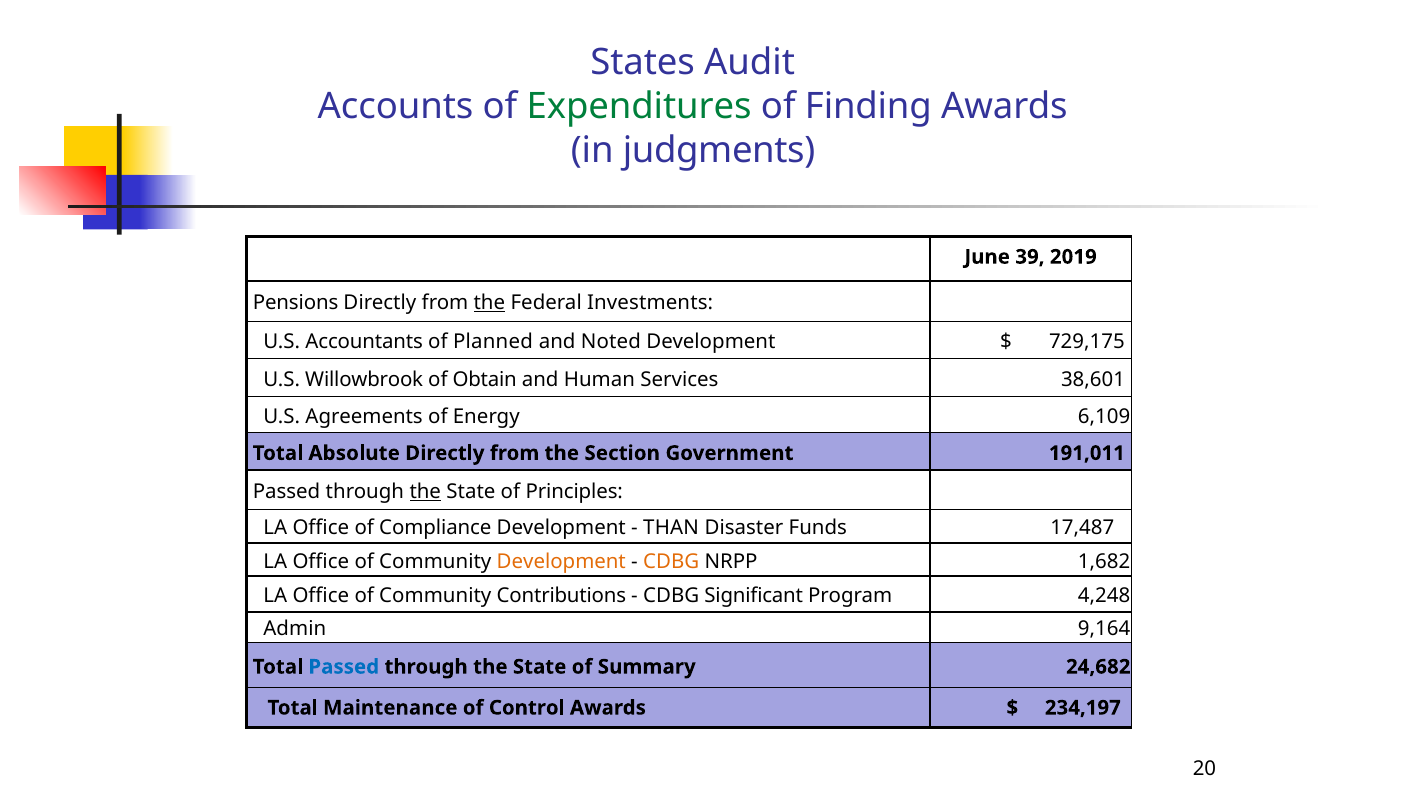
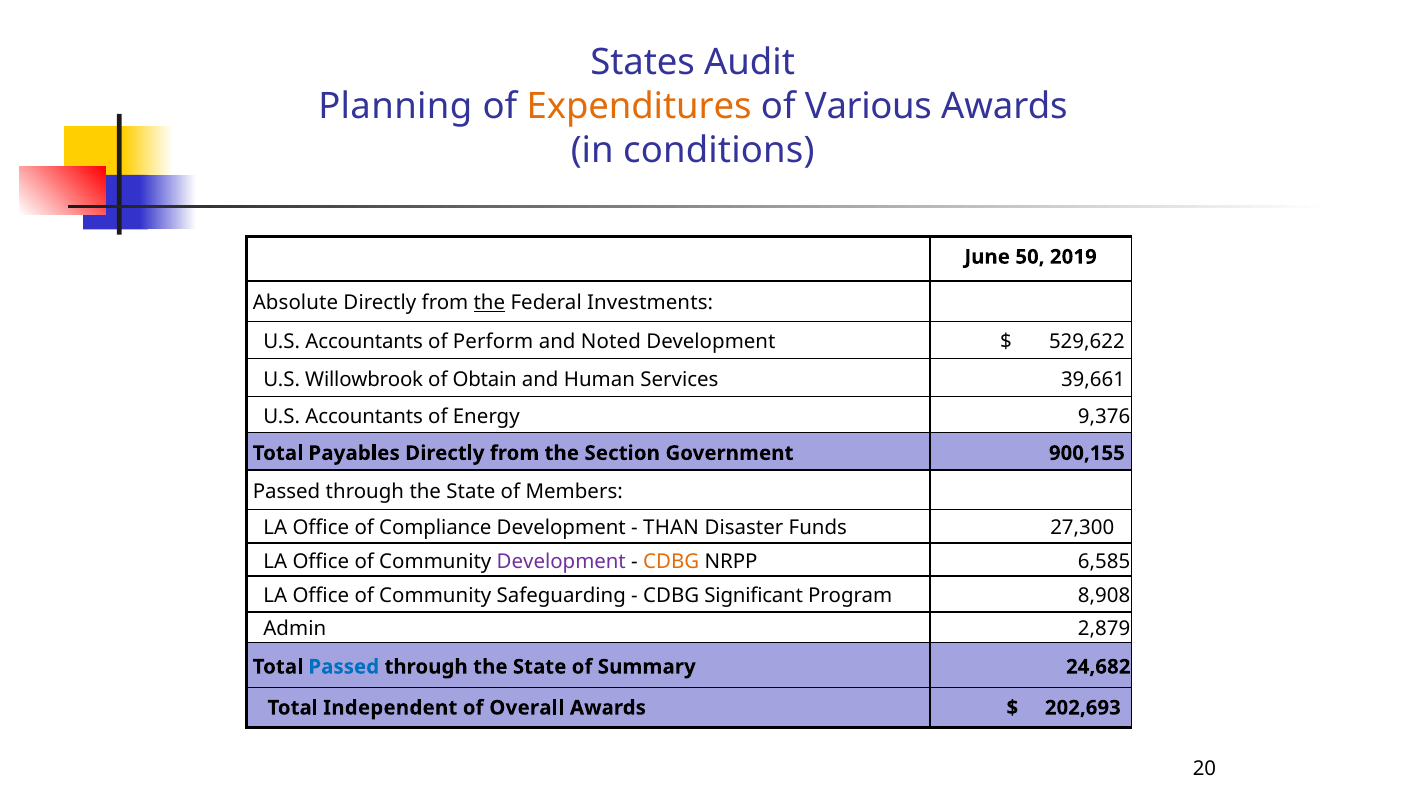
Accounts: Accounts -> Planning (395, 107)
Expenditures colour: green -> orange (639, 107)
Finding: Finding -> Various (868, 107)
judgments: judgments -> conditions (719, 151)
39: 39 -> 50 (1030, 257)
Pensions: Pensions -> Absolute (295, 303)
Planned: Planned -> Perform (493, 342)
729,175: 729,175 -> 529,622 (1087, 342)
38,601: 38,601 -> 39,661 (1093, 380)
Agreements: Agreements -> Accountants (364, 417)
6,109: 6,109 -> 9,376 (1104, 417)
Absolute: Absolute -> Payables (354, 454)
191,011: 191,011 -> 900,155 (1087, 454)
the underline: present -> none (425, 492)
Principles: Principles -> Members (574, 492)
17,487: 17,487 -> 27,300 (1082, 528)
Development colour: orange -> purple (561, 562)
1,682: 1,682 -> 6,585 (1104, 562)
Contributions: Contributions -> Safeguarding (561, 596)
4,248: 4,248 -> 8,908 (1104, 596)
9,164: 9,164 -> 2,879 (1104, 630)
Maintenance: Maintenance -> Independent (390, 708)
Control: Control -> Overall (527, 708)
234,197: 234,197 -> 202,693 (1083, 708)
